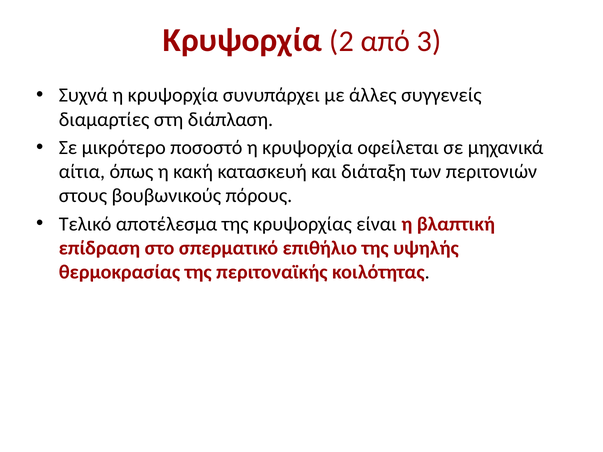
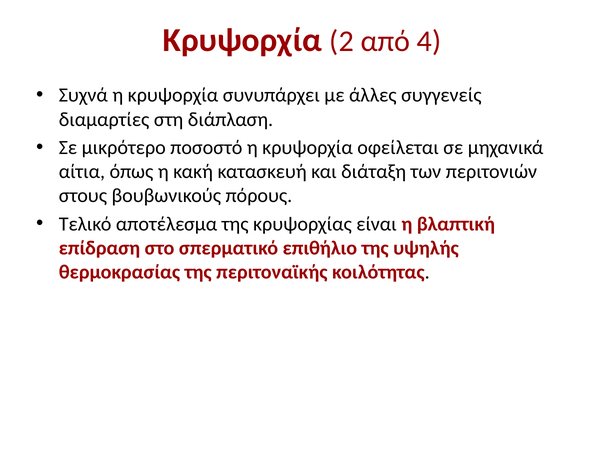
3: 3 -> 4 (429, 41)
